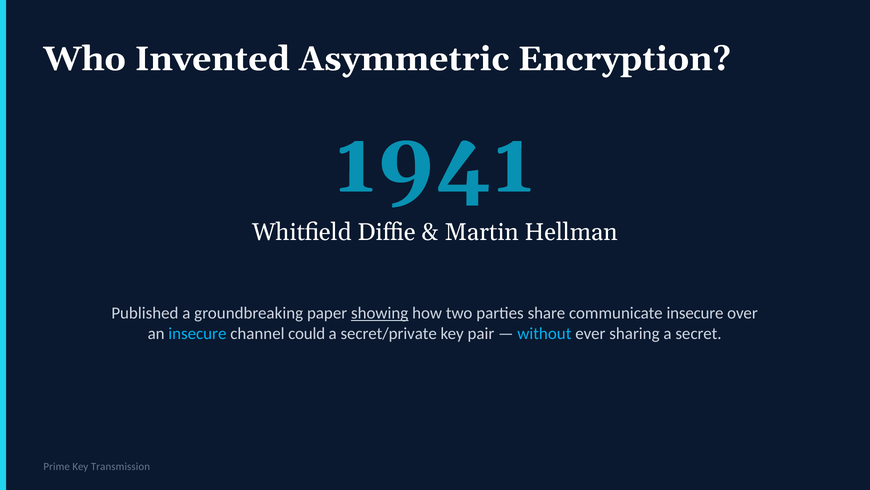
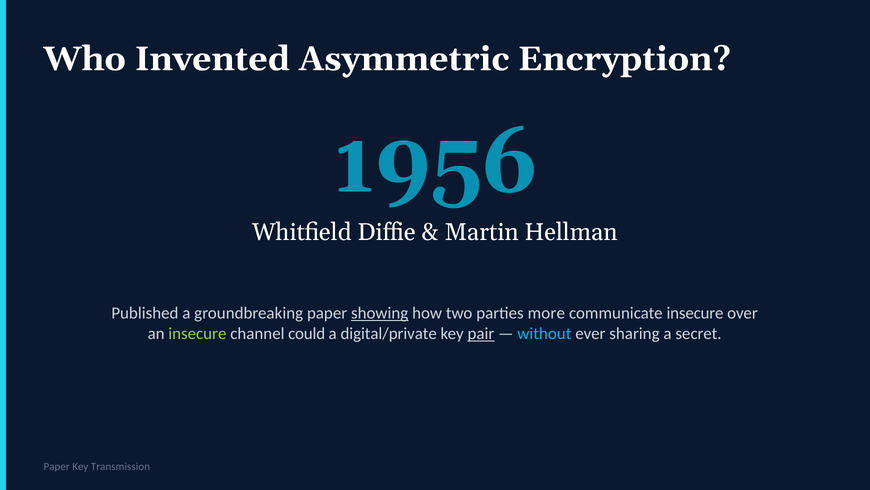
1941: 1941 -> 1956 (435, 163)
share: share -> more (546, 313)
insecure colour: light blue -> light green (197, 333)
secret/private: secret/private -> digital/private (389, 333)
pair underline: none -> present (481, 333)
Prime: Prime -> Paper (57, 466)
